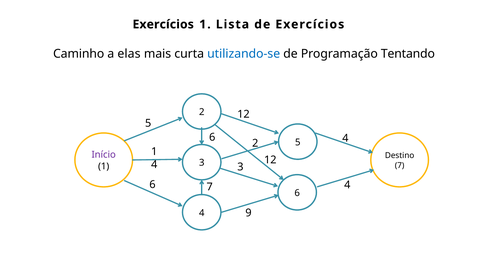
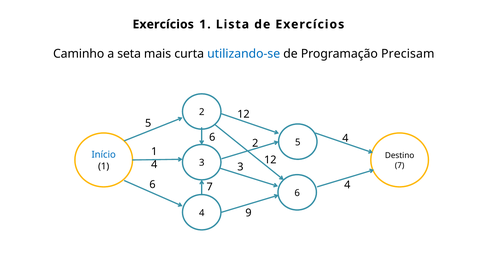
elas: elas -> seta (129, 54)
Tentando: Tentando -> Precisam (408, 54)
Início colour: purple -> blue (104, 155)
